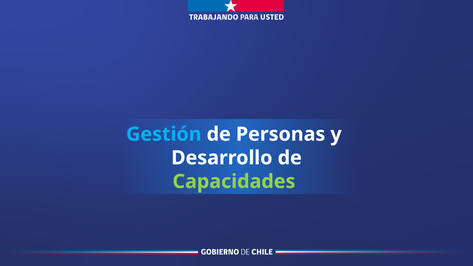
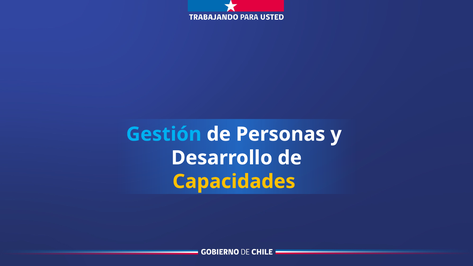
Capacidades colour: light green -> yellow (234, 182)
